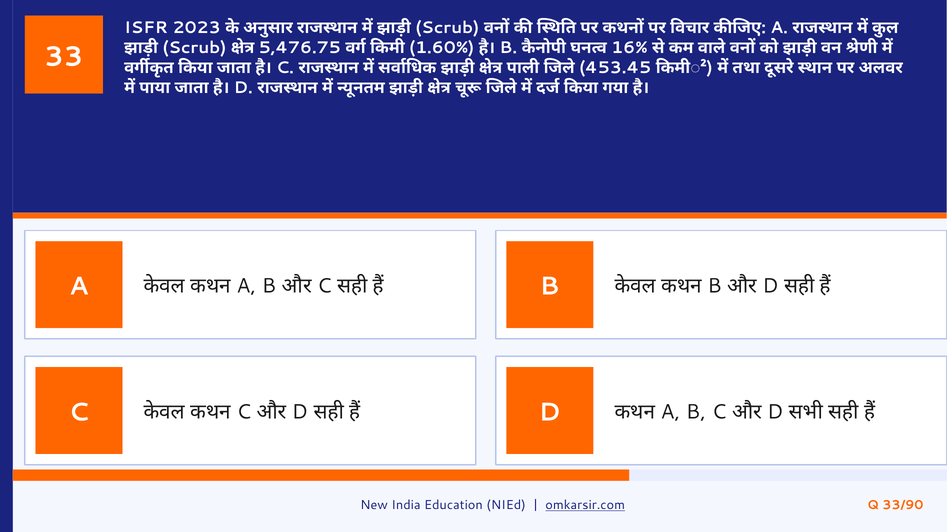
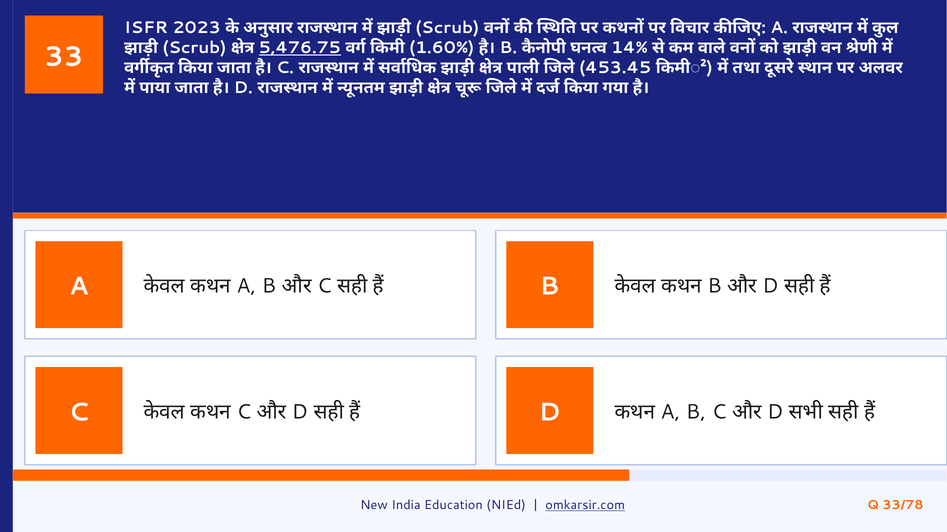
5,476.75 underline: none -> present (300, 48)
16%: 16% -> 14% (629, 48)
33/90: 33/90 -> 33/78 (903, 506)
